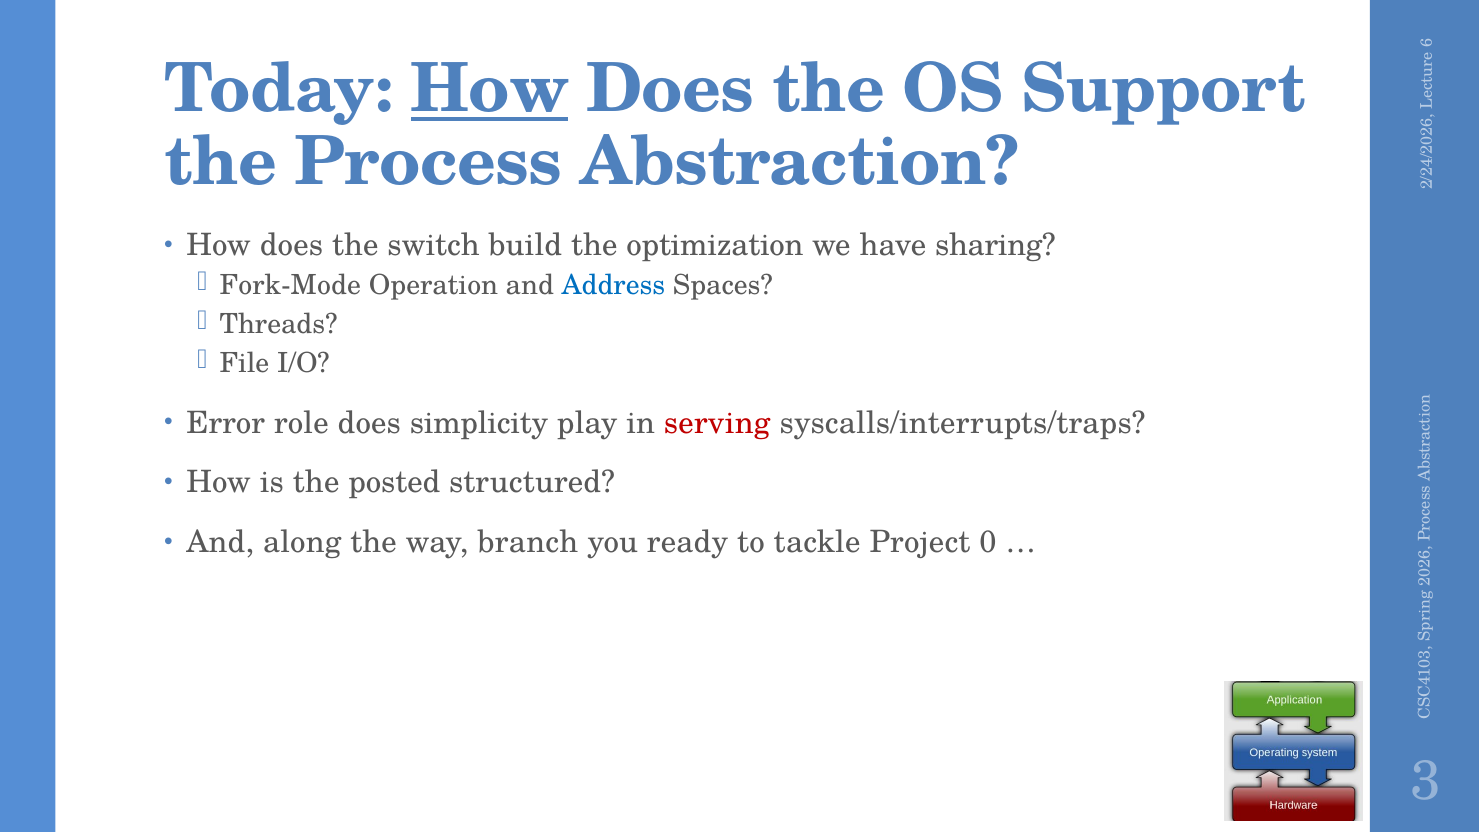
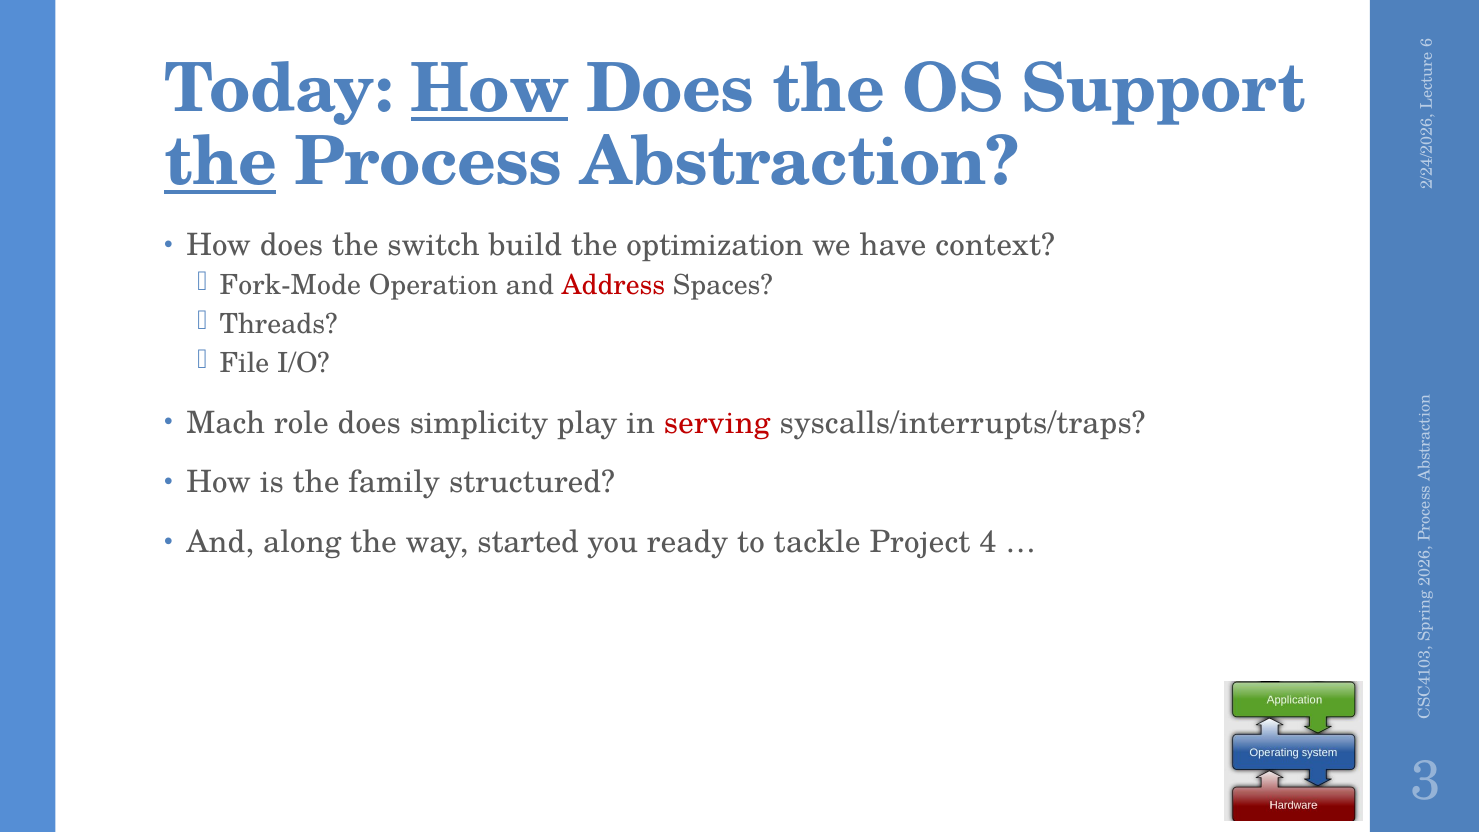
the underline: none -> present (221, 163)
sharing: sharing -> context (995, 245)
Address colour: blue -> red (613, 285)
Error: Error -> Mach (226, 423)
posted: posted -> family (394, 483)
branch: branch -> started (528, 542)
Project 0: 0 -> 4 (988, 542)
